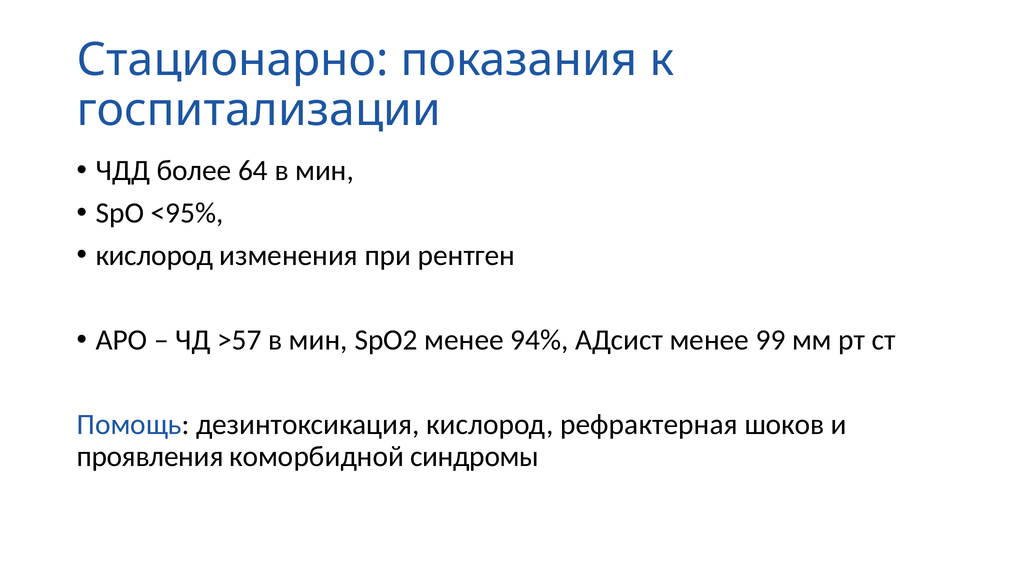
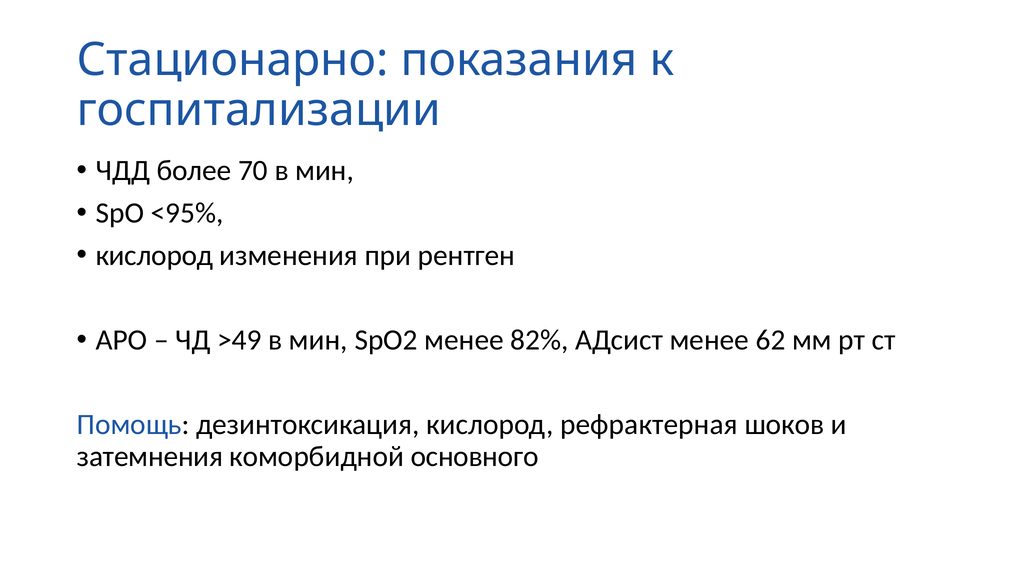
64: 64 -> 70 (253, 171)
>57: >57 -> >49 (239, 340)
94%: 94% -> 82% (539, 340)
99: 99 -> 62 (771, 340)
проявления: проявления -> затемнения (150, 456)
синдромы: синдромы -> основного (475, 456)
